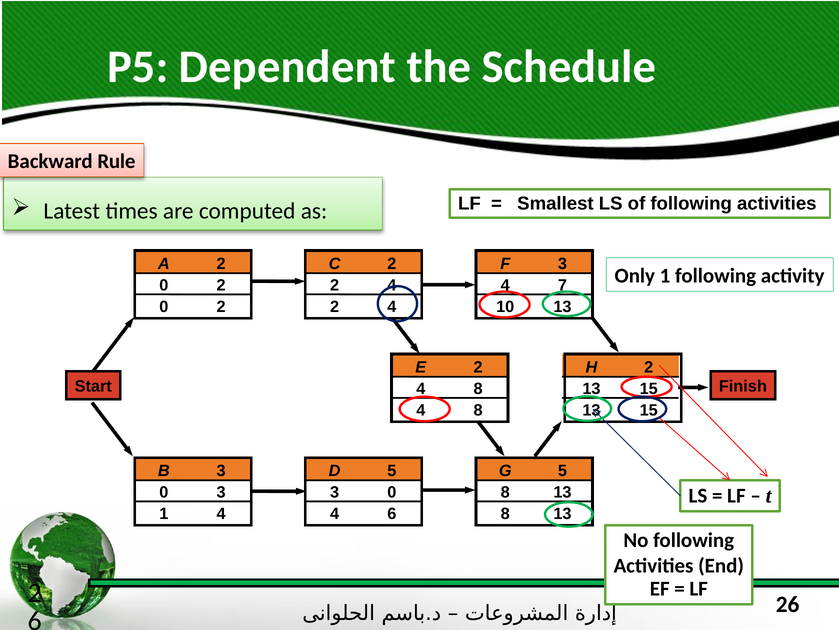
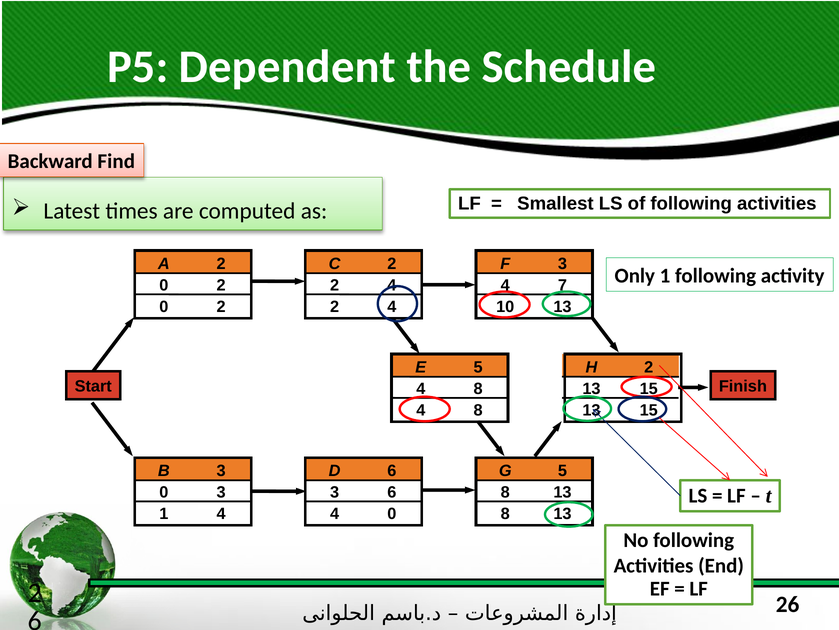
Rule: Rule -> Find (116, 161)
E 2: 2 -> 5 (478, 367)
D 5: 5 -> 6 (392, 470)
0: 0 -> 6 (392, 492)
4 6: 6 -> 0 (392, 513)
